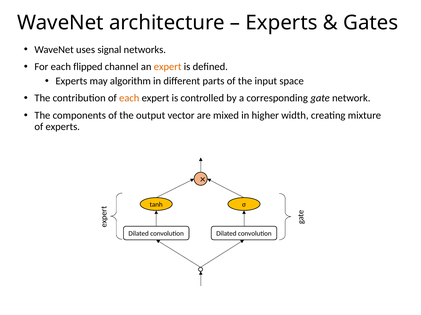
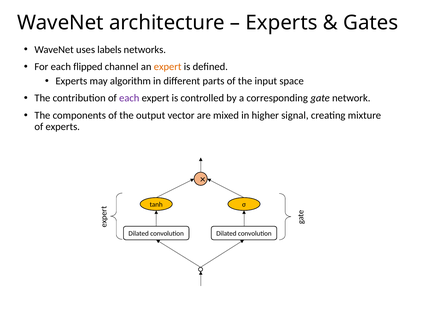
signal: signal -> labels (109, 50)
each colour: orange -> purple (129, 98)
width: width -> signal (295, 116)
